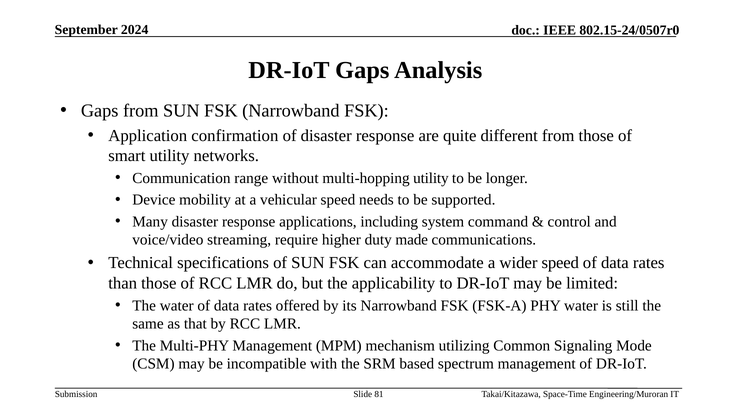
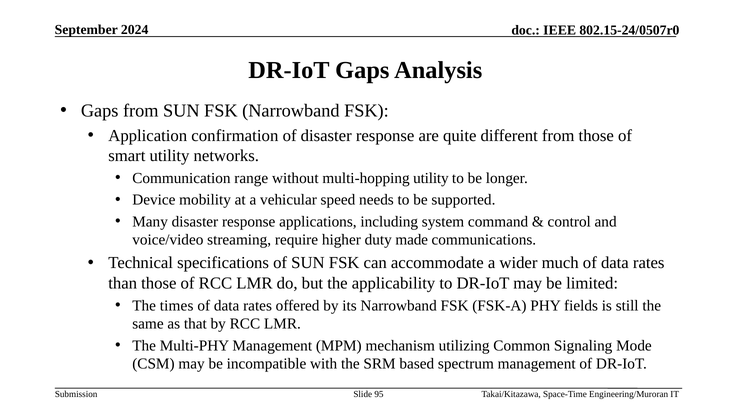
wider speed: speed -> much (560, 263)
The water: water -> times (177, 306)
PHY water: water -> fields (581, 306)
81: 81 -> 95 (379, 394)
